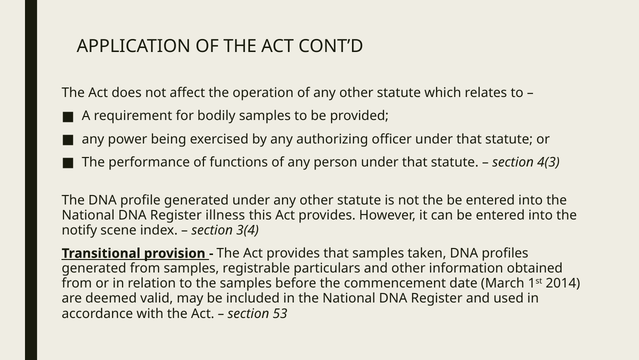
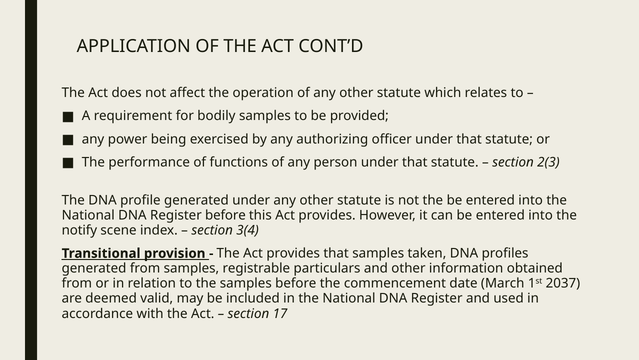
4(3: 4(3 -> 2(3 (548, 162)
Register illness: illness -> before (225, 215)
2014: 2014 -> 2037 (563, 283)
53: 53 -> 17 (280, 313)
